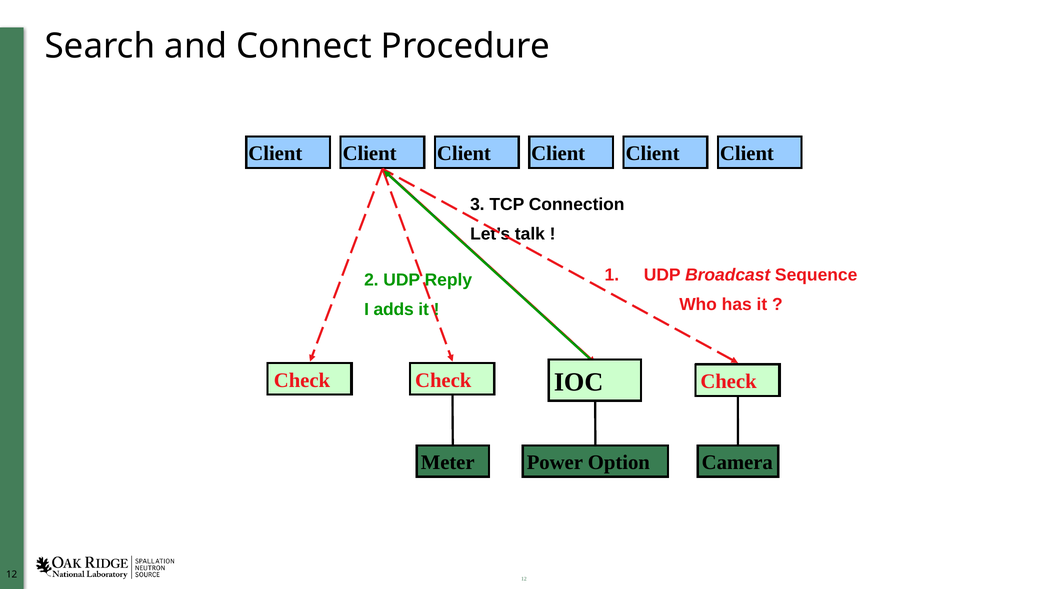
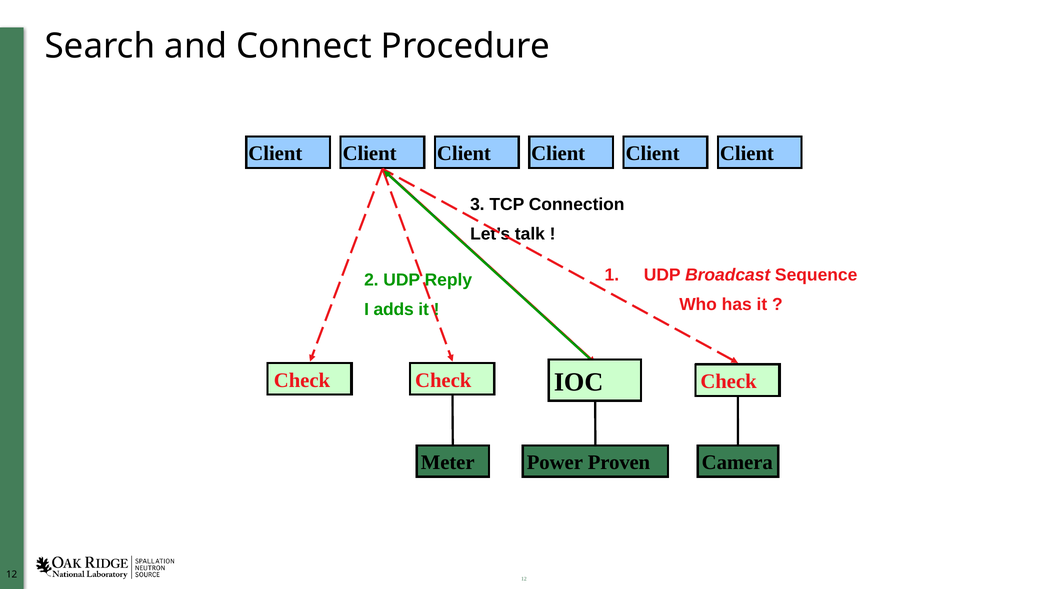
Option: Option -> Proven (619, 463)
